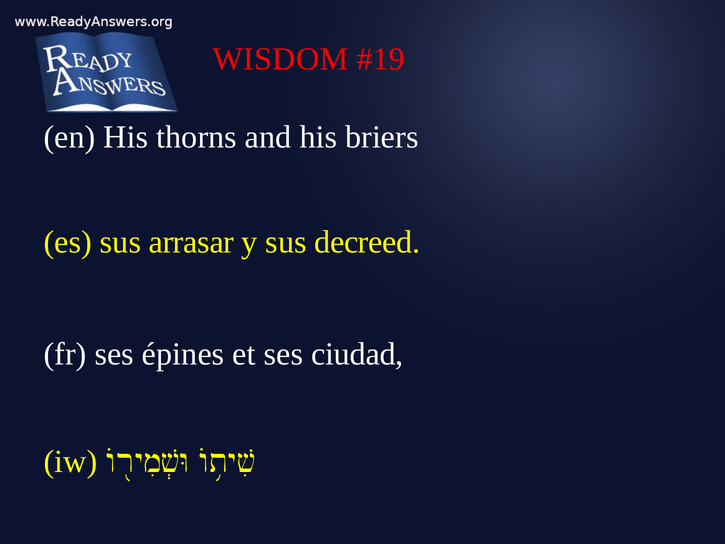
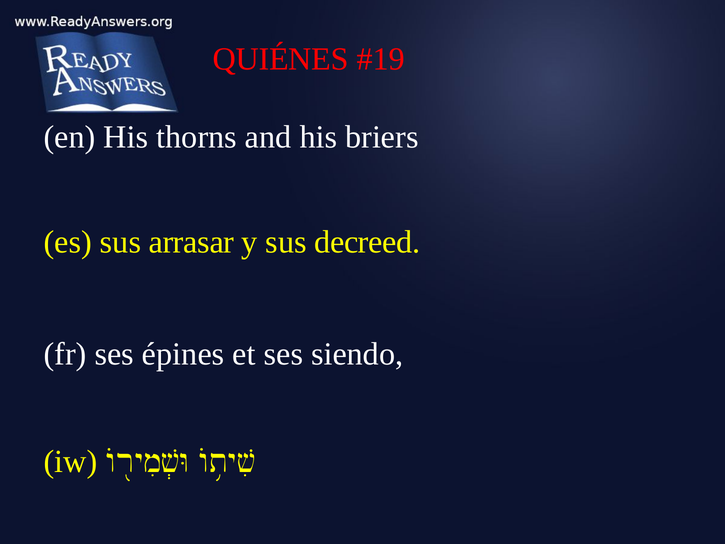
WISDOM: WISDOM -> QUIÉNES (281, 59)
ciudad: ciudad -> siendo (357, 354)
